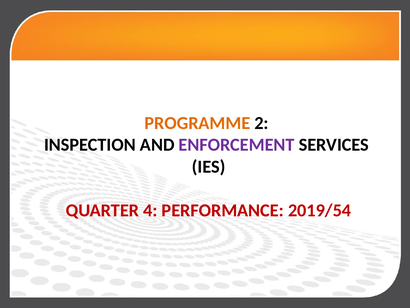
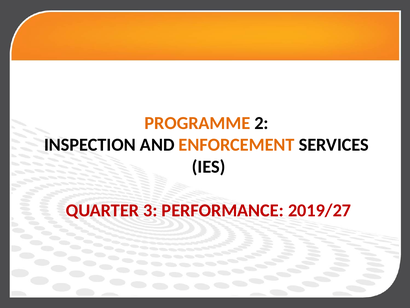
ENFORCEMENT colour: purple -> orange (237, 145)
4: 4 -> 3 (150, 210)
2019/54: 2019/54 -> 2019/27 (320, 210)
